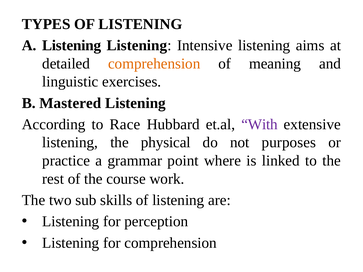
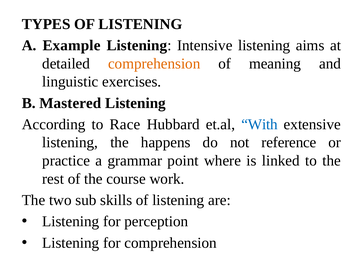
A Listening: Listening -> Example (71, 45)
With colour: purple -> blue (260, 124)
physical: physical -> happens (166, 143)
purposes: purposes -> reference (289, 143)
